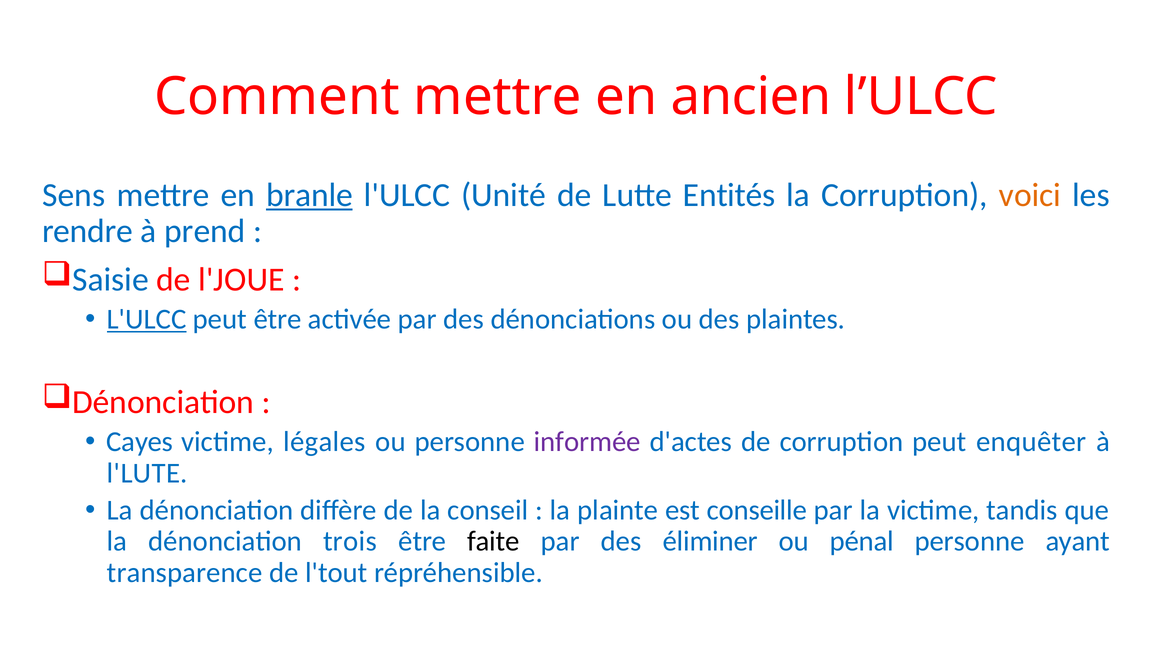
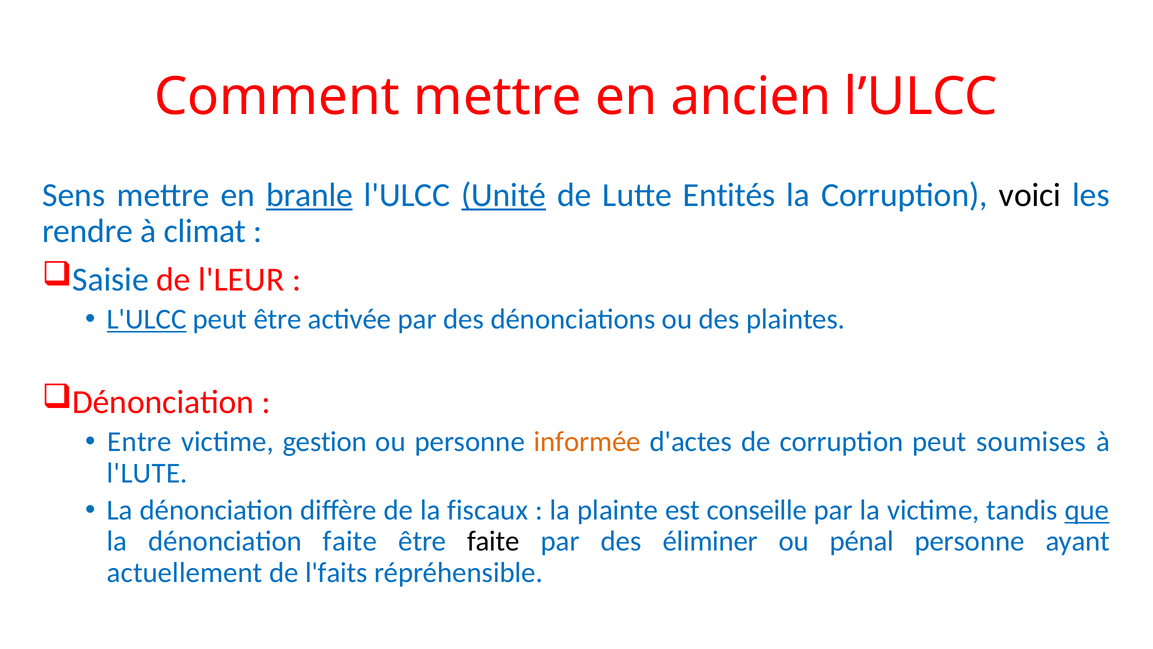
Unité underline: none -> present (504, 195)
voici colour: orange -> black (1030, 195)
prend: prend -> climat (205, 231)
l'JOUE: l'JOUE -> l'LEUR (241, 279)
Cayes: Cayes -> Entre (139, 442)
légales: légales -> gestion (325, 442)
informée colour: purple -> orange (587, 442)
enquêter: enquêter -> soumises (1031, 442)
conseil: conseil -> fiscaux (488, 510)
que underline: none -> present (1087, 510)
dénonciation trois: trois -> faite (350, 541)
transparence: transparence -> actuellement (185, 572)
l'tout: l'tout -> l'faits (336, 572)
